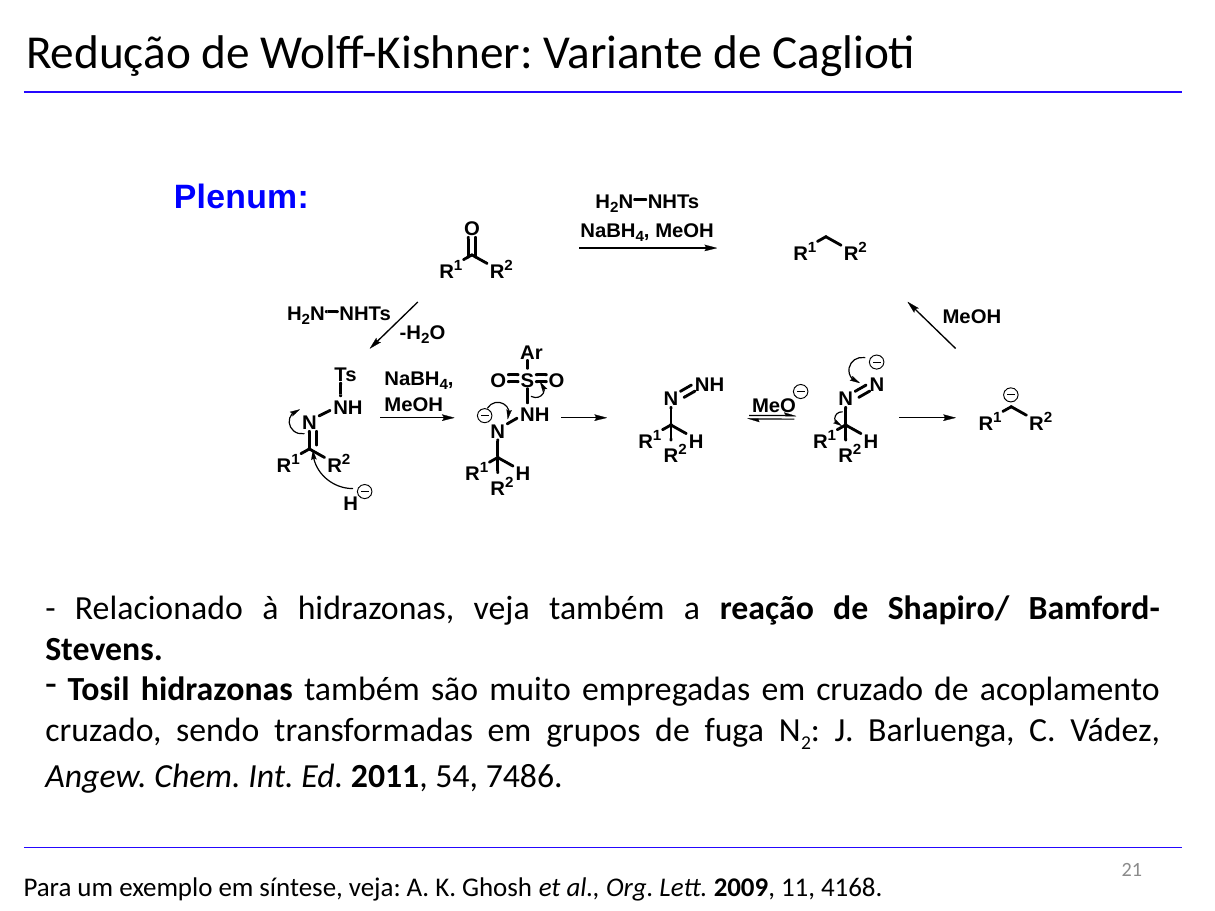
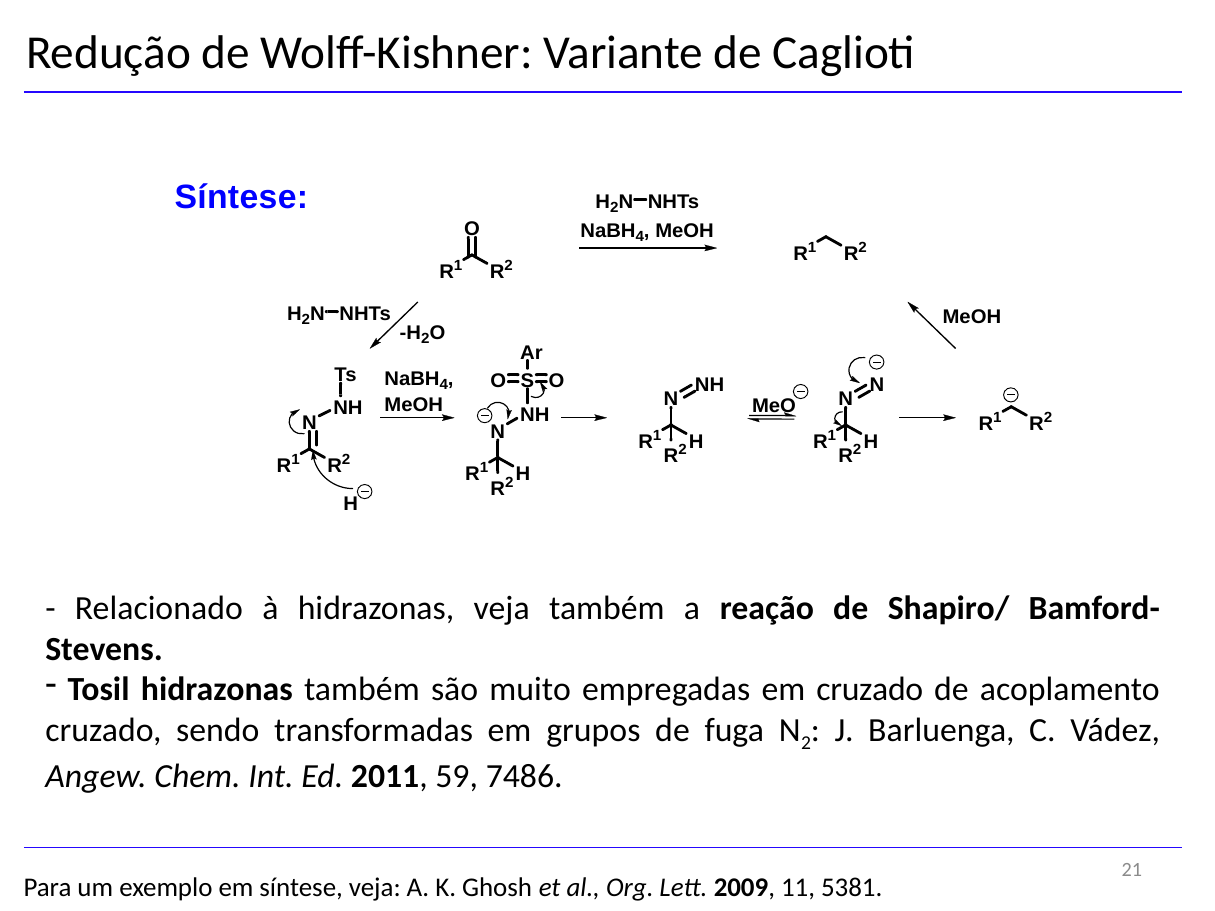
Plenum: Plenum -> Síntese (241, 197)
54: 54 -> 59 (457, 776)
4168: 4168 -> 5381 (852, 888)
